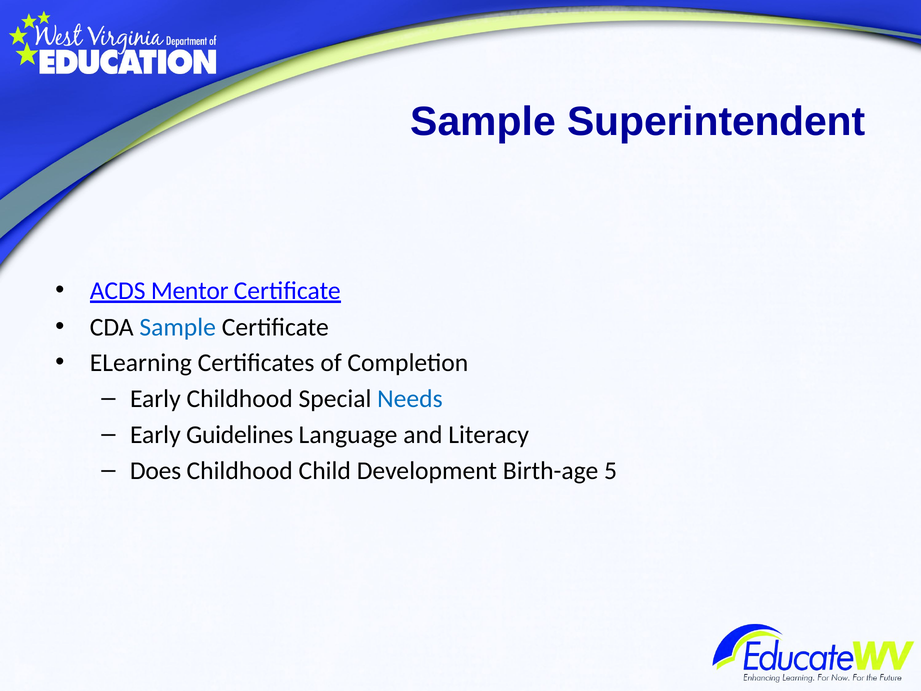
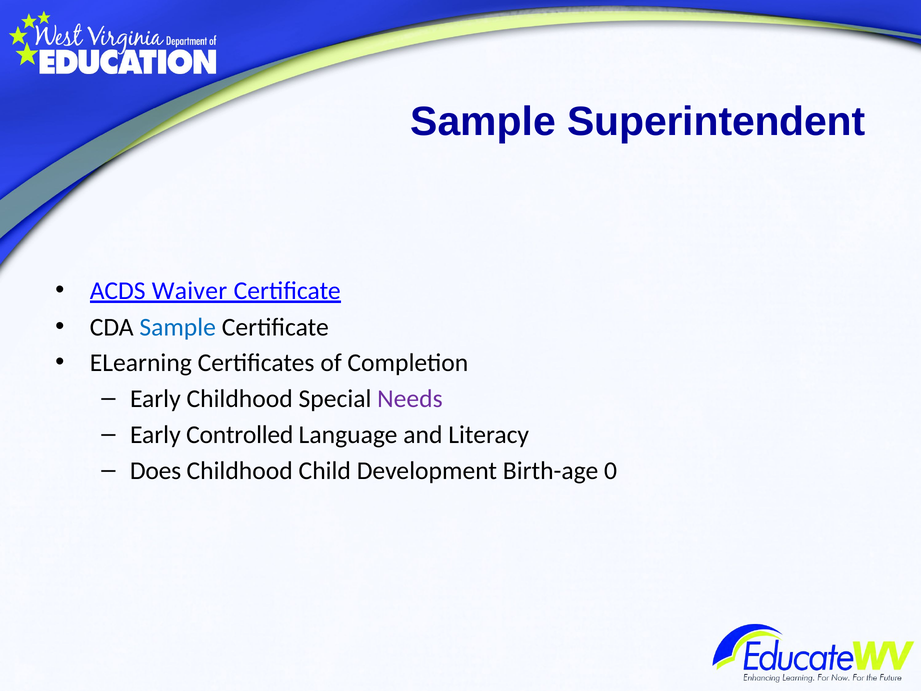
Mentor: Mentor -> Waiver (189, 291)
Needs colour: blue -> purple (410, 399)
Guidelines: Guidelines -> Controlled (240, 435)
5: 5 -> 0 (611, 470)
